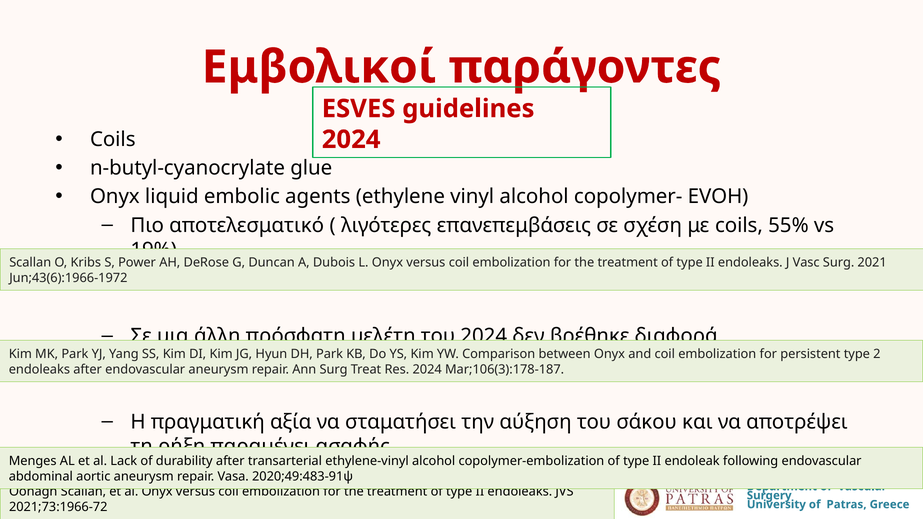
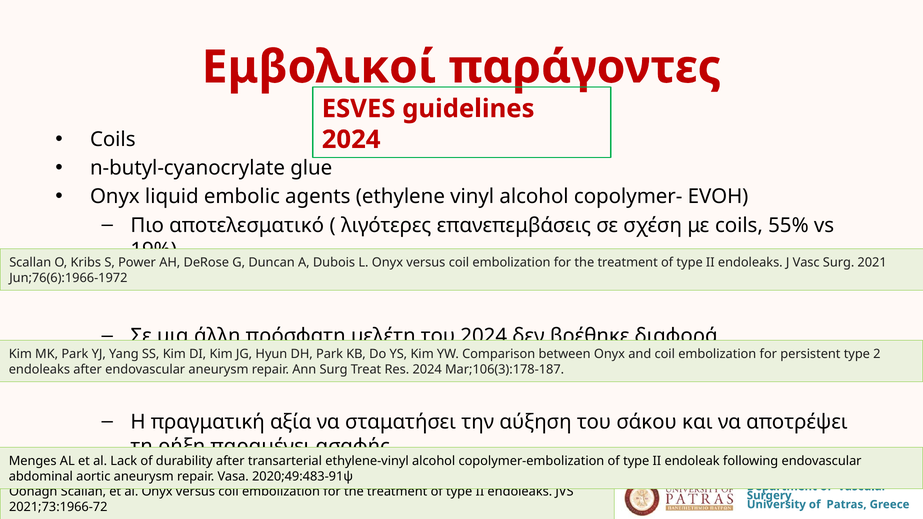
Jun;43(6):1966-1972: Jun;43(6):1966-1972 -> Jun;76(6):1966-1972 (68, 278)
